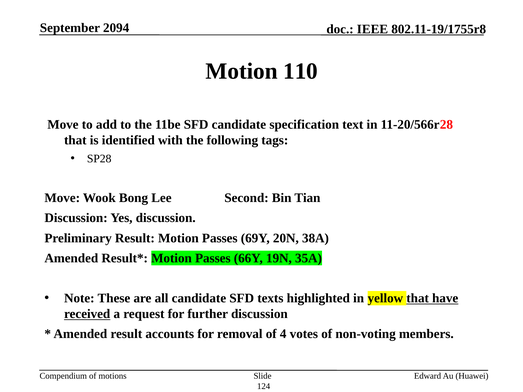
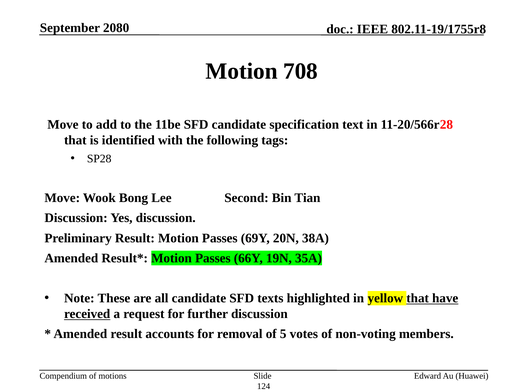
2094: 2094 -> 2080 (116, 28)
110: 110 -> 708 (301, 71)
4: 4 -> 5 (283, 334)
